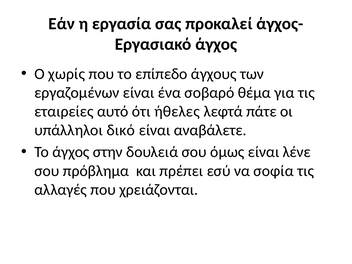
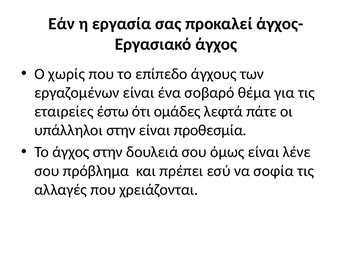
αυτό: αυτό -> έστω (113, 111)
ήθελες: ήθελες -> ομάδες (177, 111)
υπάλληλοι δικό: δικό -> στην (121, 130)
αναβάλετε: αναβάλετε -> προθεσμία (210, 130)
